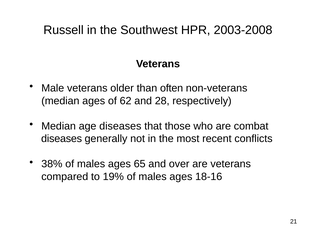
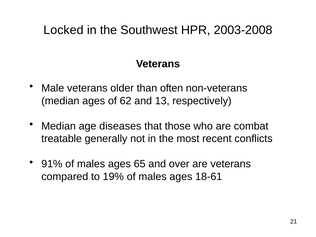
Russell: Russell -> Locked (63, 30)
28: 28 -> 13 (162, 101)
diseases: diseases -> treatable (62, 139)
38%: 38% -> 91% (52, 164)
18-16: 18-16 -> 18-61 (209, 177)
